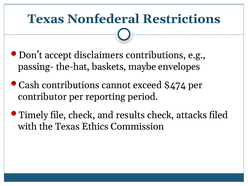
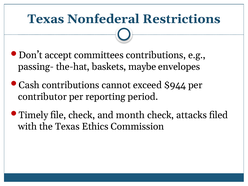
disclaimers: disclaimers -> committees (99, 55)
$474: $474 -> $944 (175, 85)
results: results -> month (130, 115)
